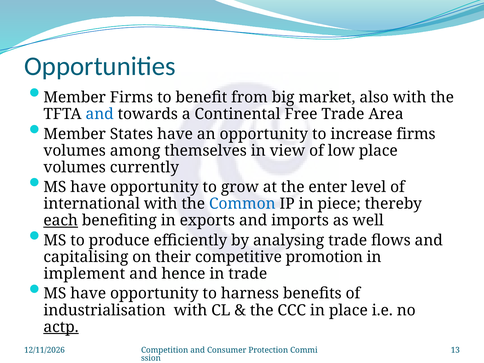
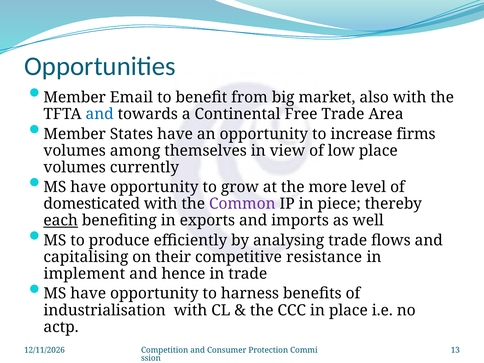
Member Firms: Firms -> Email (131, 97)
enter: enter -> more (328, 187)
international: international -> domesticated (92, 204)
Common colour: blue -> purple (242, 204)
promotion: promotion -> resistance (324, 257)
actp underline: present -> none (61, 327)
